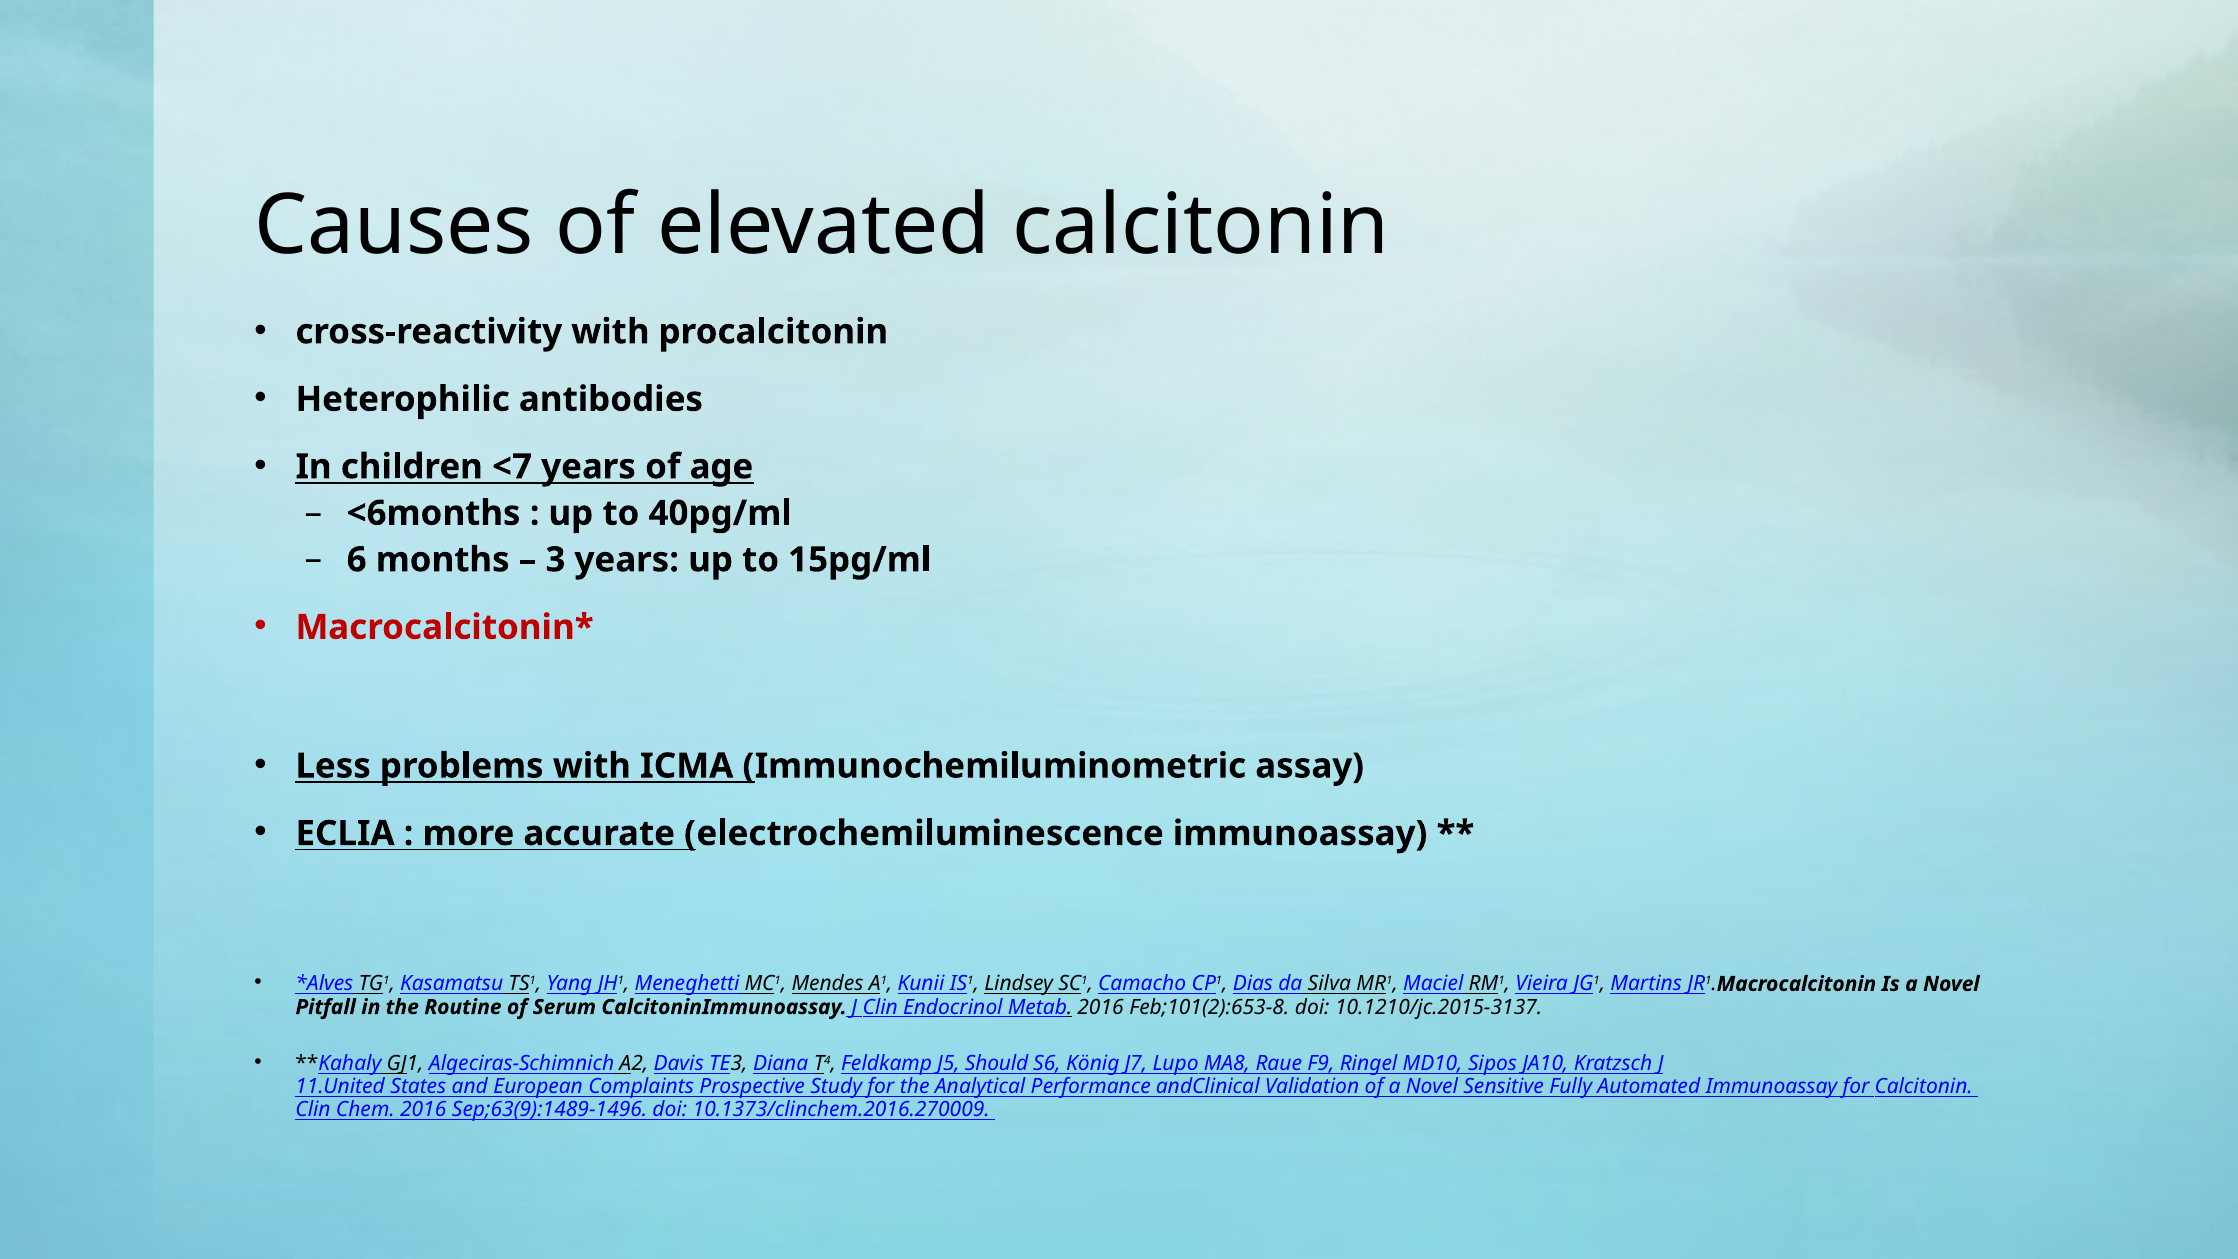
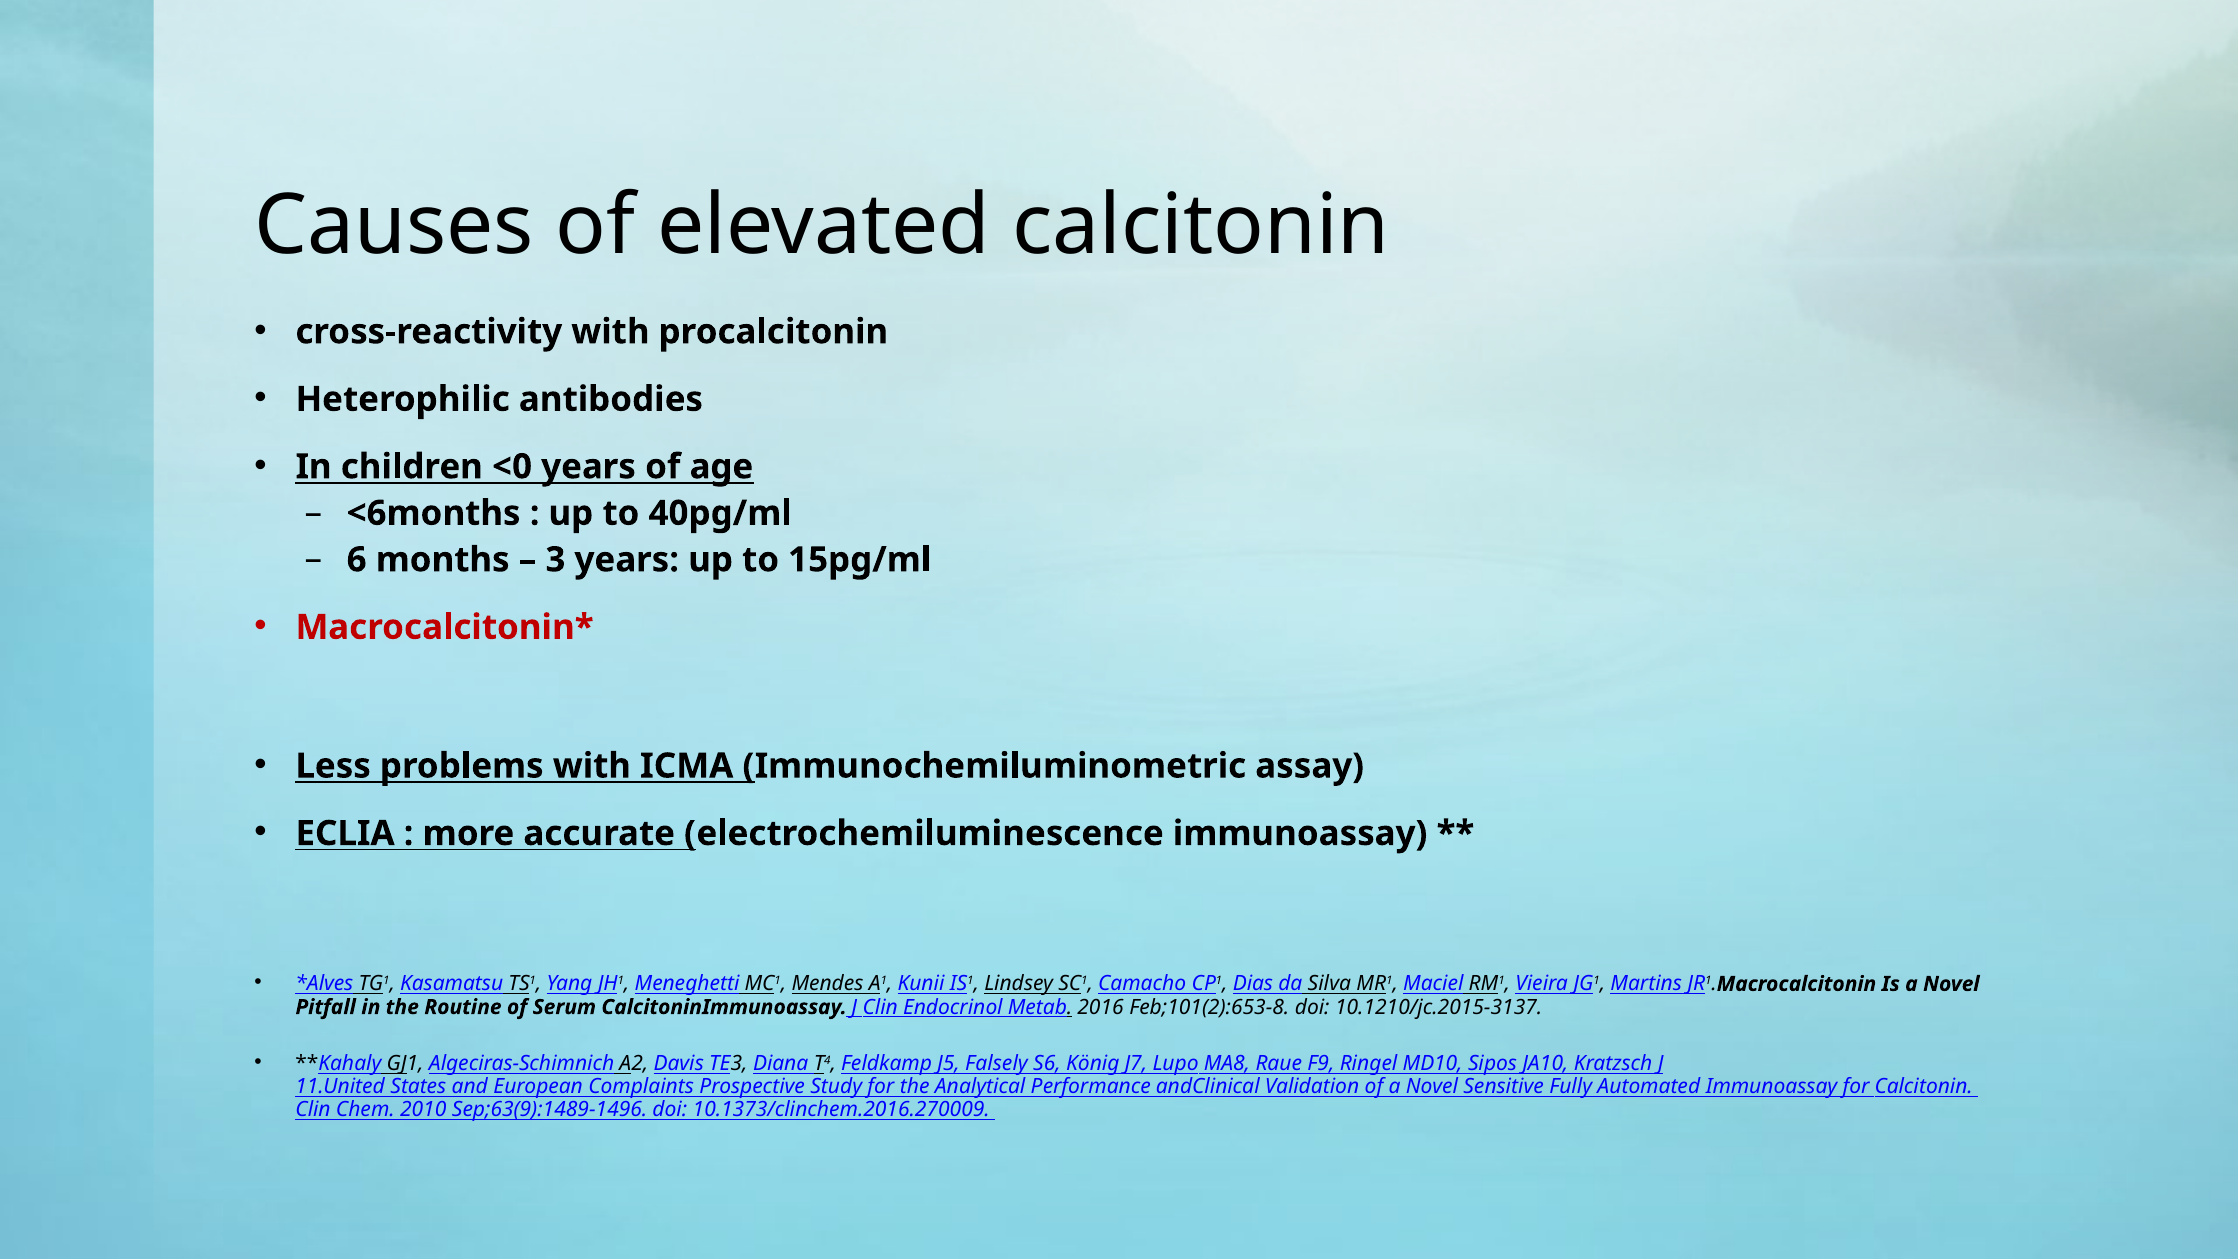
<7: <7 -> <0 (512, 467)
Should: Should -> Falsely (997, 1064)
Chem 2016: 2016 -> 2010 (423, 1110)
